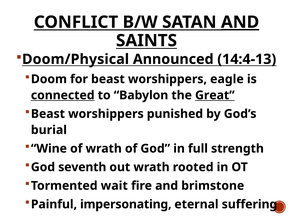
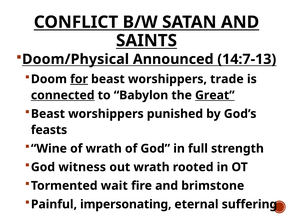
AND underline: present -> none (240, 22)
14:4-13: 14:4-13 -> 14:7-13 (247, 59)
for underline: none -> present (79, 79)
eagle: eagle -> trade (227, 79)
burial: burial -> feasts (49, 130)
seventh: seventh -> witness (82, 167)
